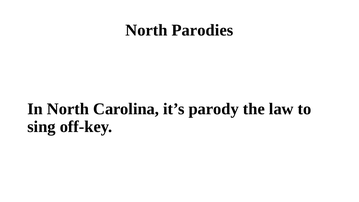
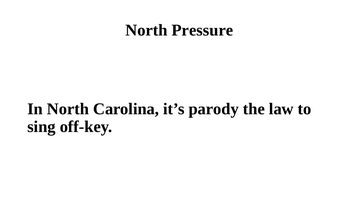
Parodies: Parodies -> Pressure (202, 30)
